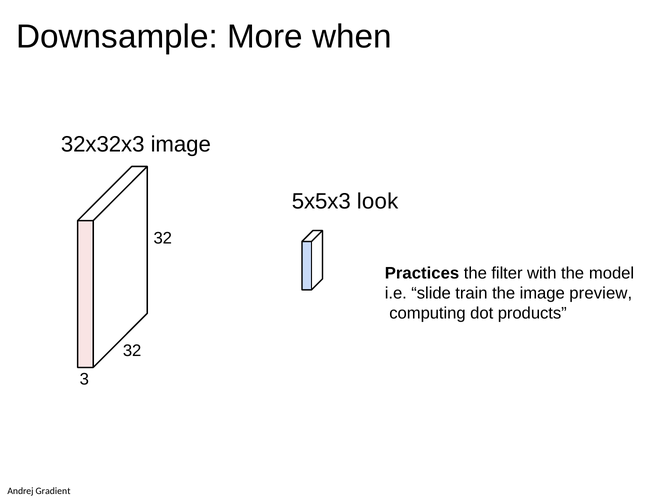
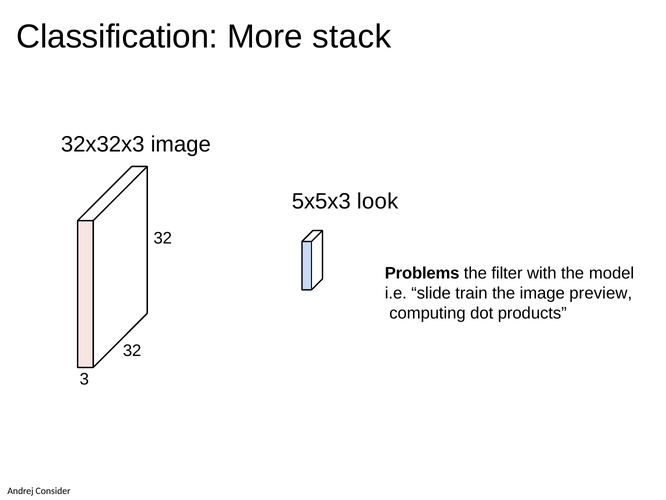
Downsample: Downsample -> Classification (117, 37)
when: when -> stack (352, 37)
Practices: Practices -> Problems (422, 273)
Gradient: Gradient -> Consider (53, 491)
